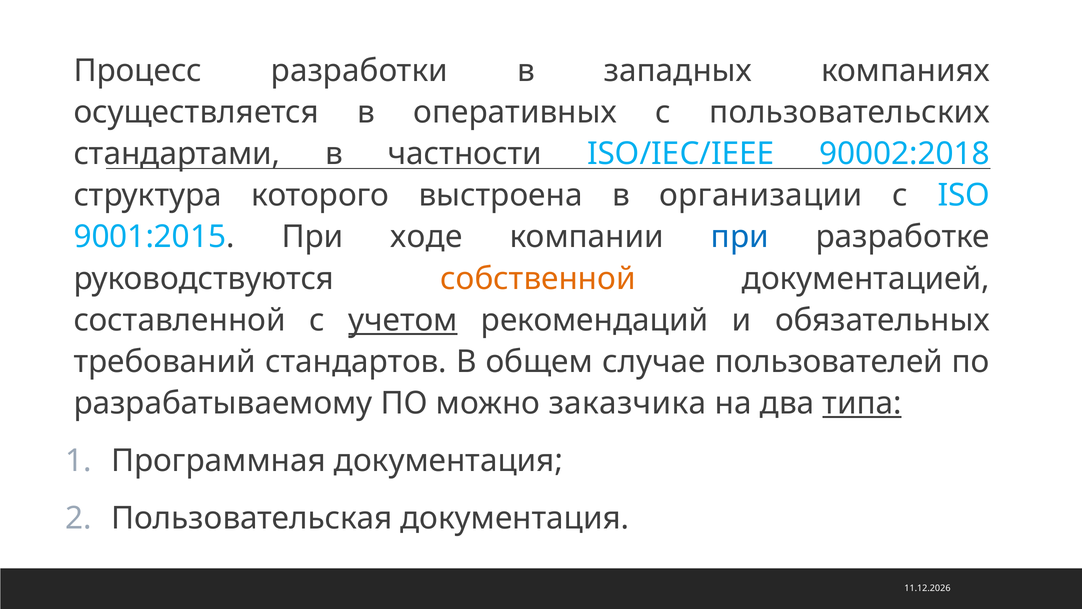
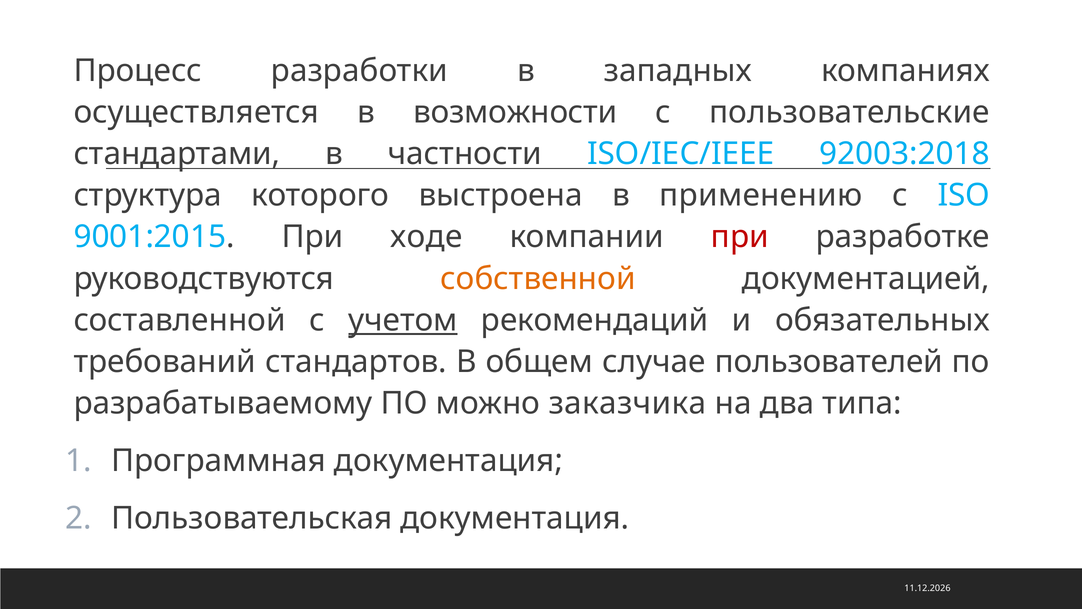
оперативных: оперативных -> возможности (515, 112)
пользовательских: пользовательских -> пользовательские (850, 112)
90002:2018: 90002:2018 -> 92003:2018 (905, 154)
организации: организации -> применению (761, 195)
при colour: blue -> red (740, 237)
типа underline: present -> none (862, 403)
